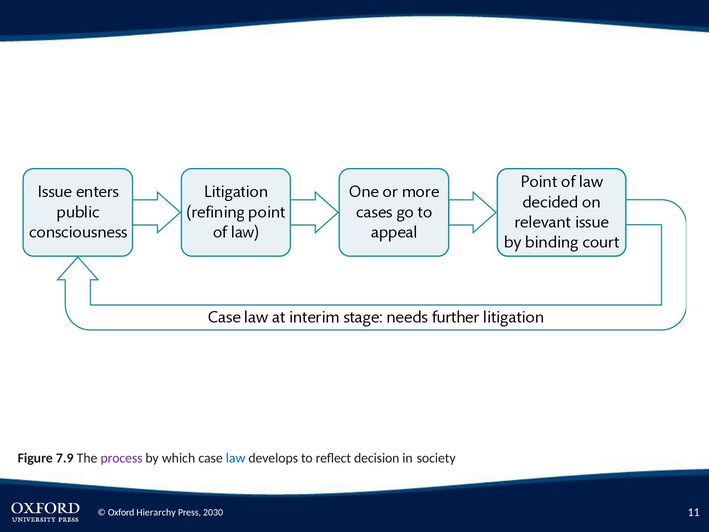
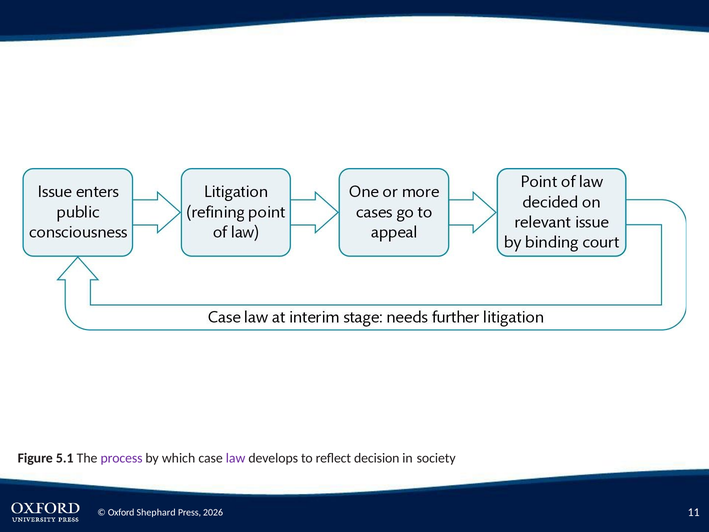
7.9: 7.9 -> 5.1 (65, 458)
law colour: blue -> purple (236, 458)
Hierarchy: Hierarchy -> Shephard (156, 512)
2030: 2030 -> 2026 (213, 512)
